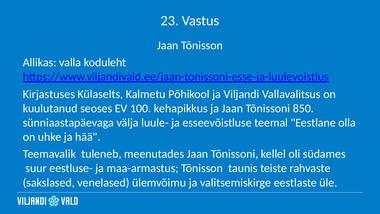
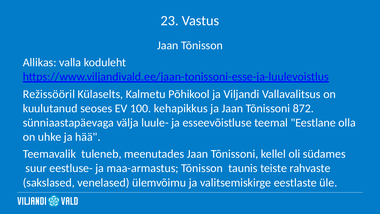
Kirjastuses: Kirjastuses -> Režissööril (49, 94)
850: 850 -> 872 (303, 108)
